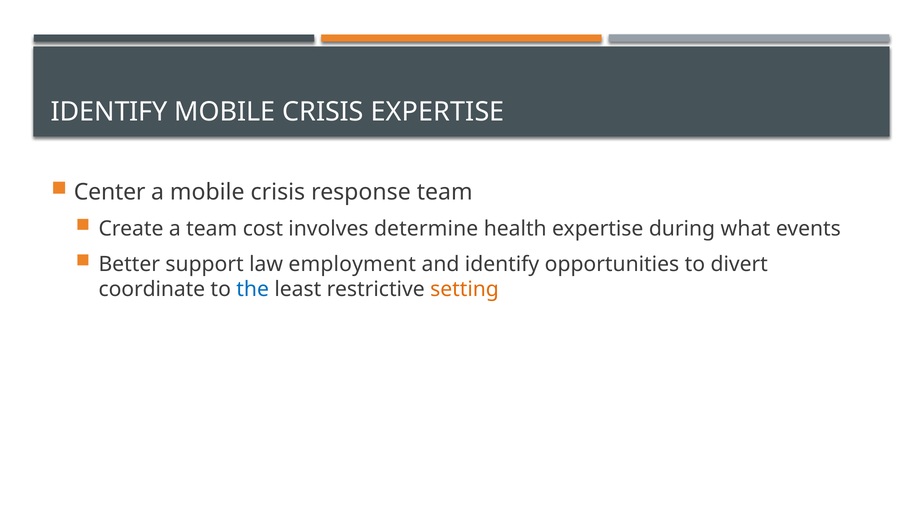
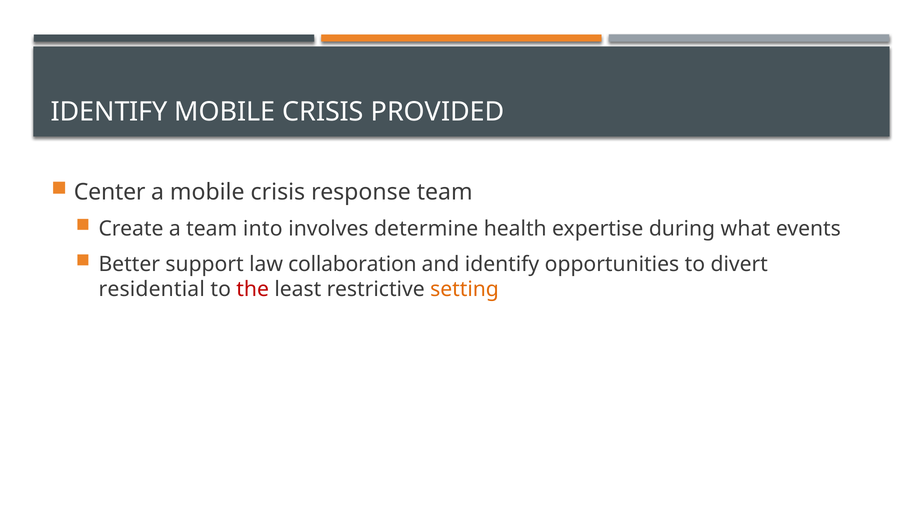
CRISIS EXPERTISE: EXPERTISE -> PROVIDED (438, 112)
cost: cost -> into (263, 229)
employment: employment -> collaboration (352, 264)
coordinate: coordinate -> residential (152, 289)
the colour: blue -> red (253, 289)
